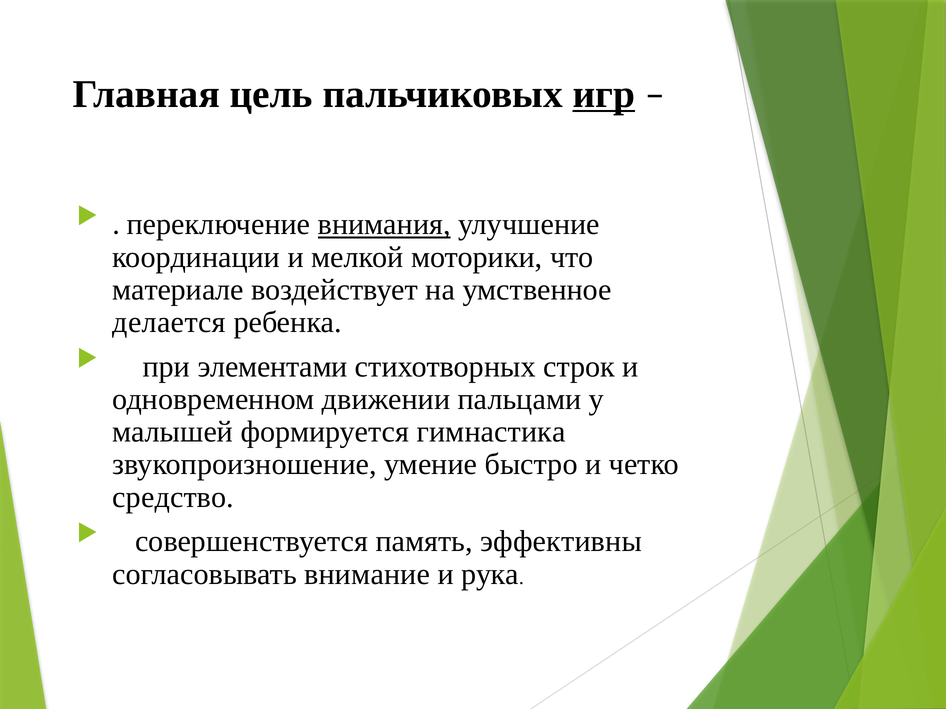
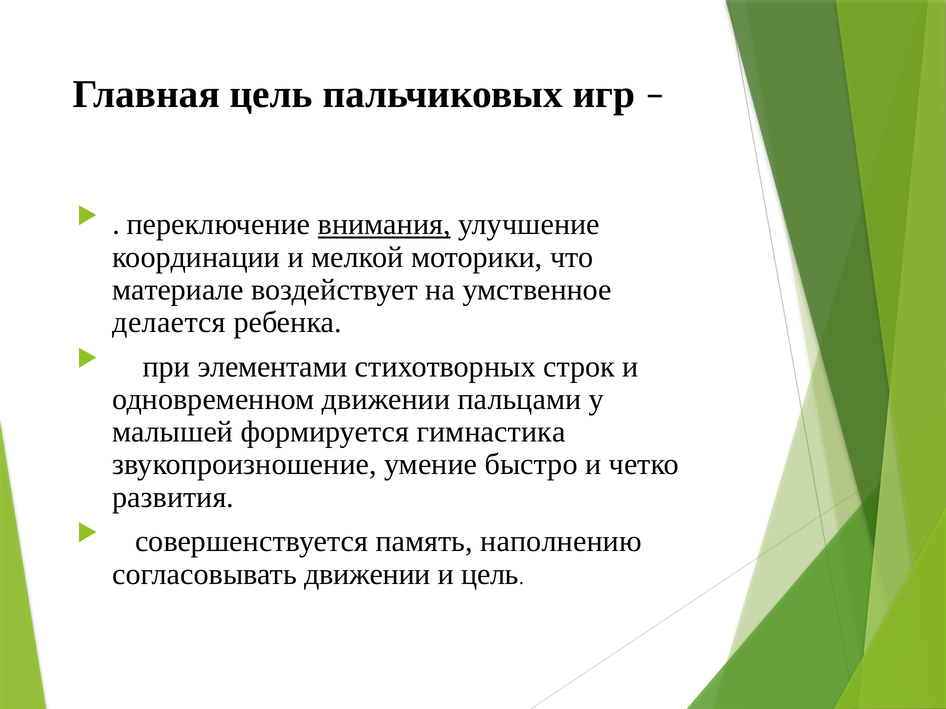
игр underline: present -> none (604, 94)
средство: средство -> развития (173, 497)
эффективны: эффективны -> наполнению (561, 542)
согласовывать внимание: внимание -> движении (367, 575)
и рука: рука -> цель (490, 575)
